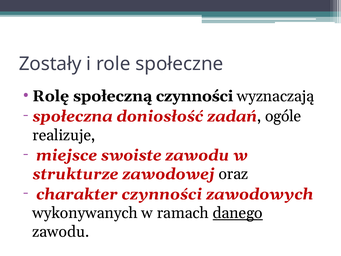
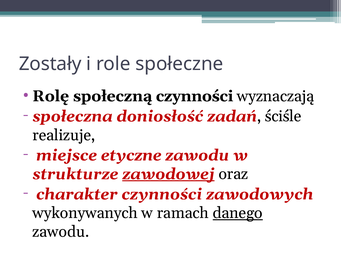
ogóle: ogóle -> ściśle (283, 116)
swoiste: swoiste -> etyczne (131, 155)
zawodowej underline: none -> present (168, 174)
